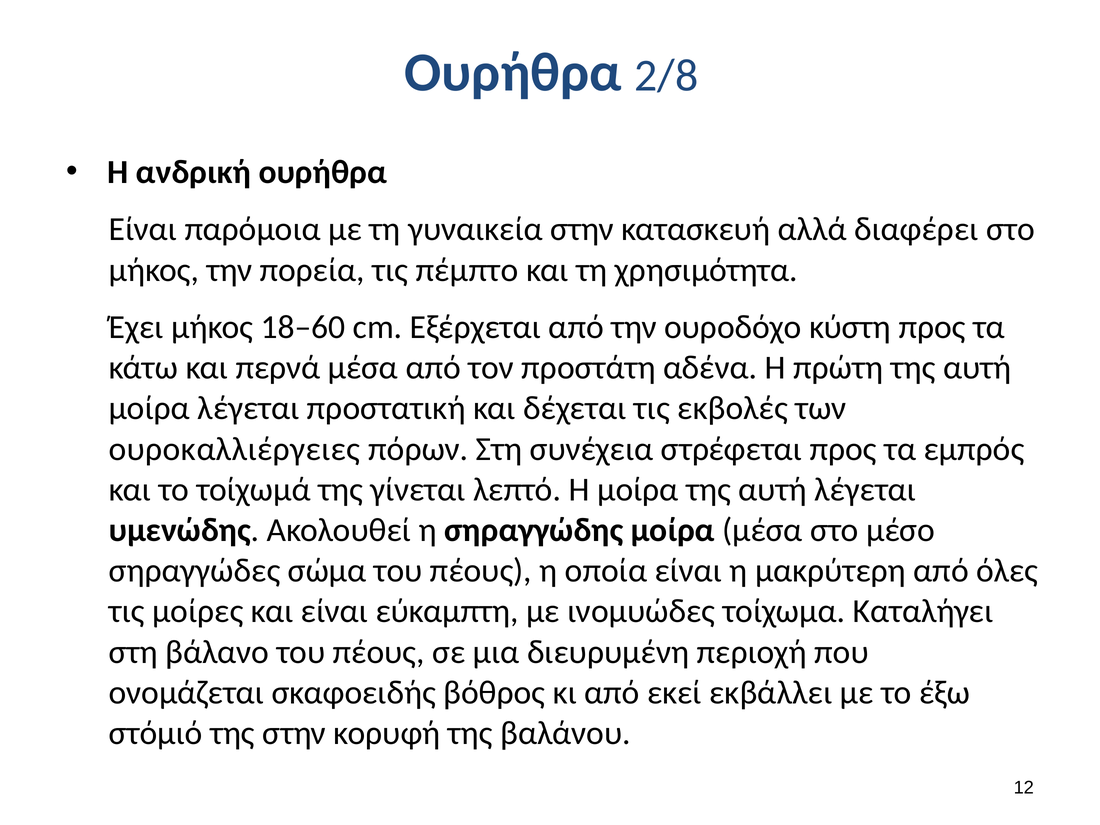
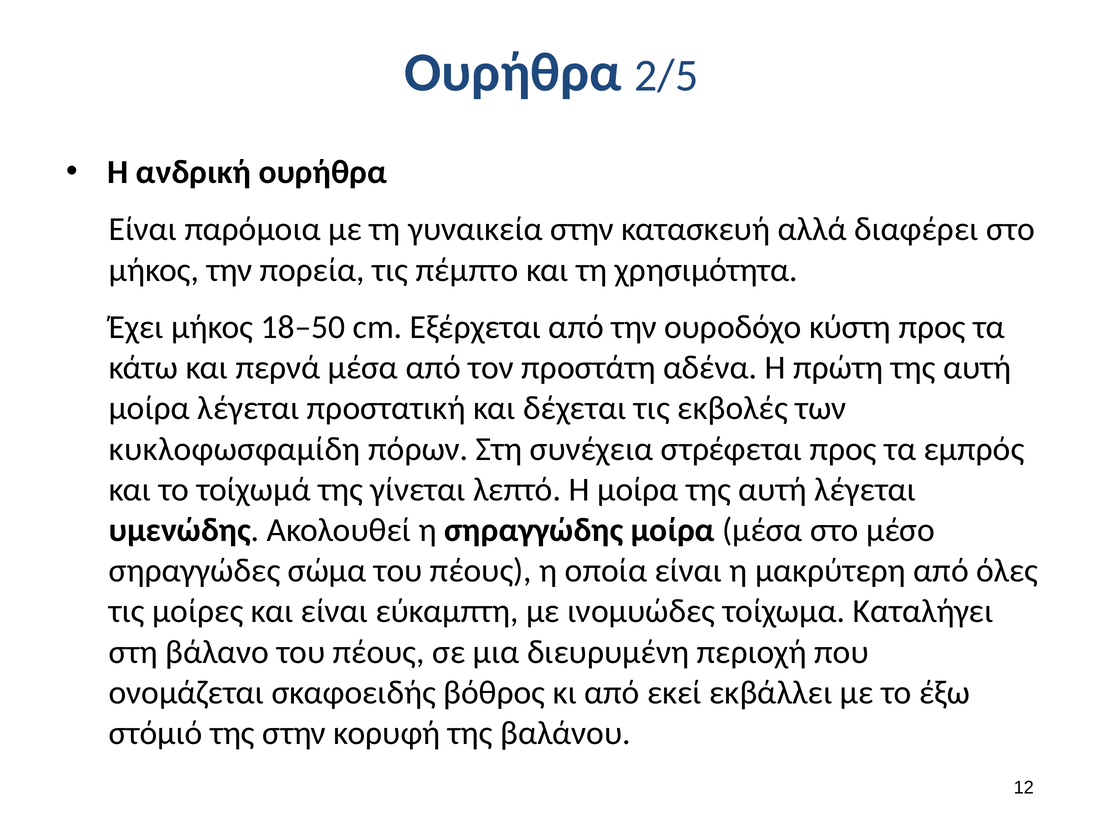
2/8: 2/8 -> 2/5 (666, 76)
18–60: 18–60 -> 18–50 (303, 327)
ουροκαλλιέργειες: ουροκαλλιέργειες -> κυκλοφωσφαμίδη (235, 449)
